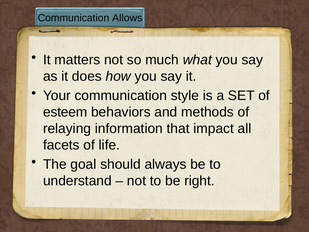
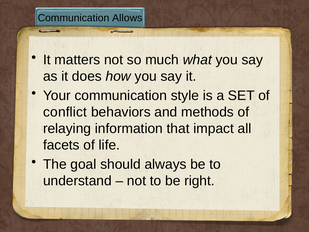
esteem: esteem -> conflict (65, 112)
